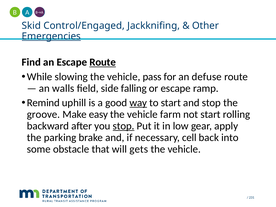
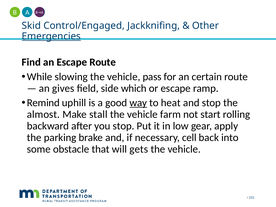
Route underline: present -> none (103, 62)
defuse: defuse -> certain (207, 77)
walls: walls -> gives (63, 88)
falling: falling -> which (134, 88)
to start: start -> heat (171, 103)
groove: groove -> almost (43, 114)
easy: easy -> stall (98, 114)
stop underline: present -> none (124, 126)
